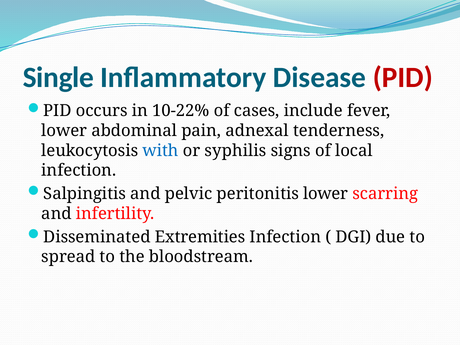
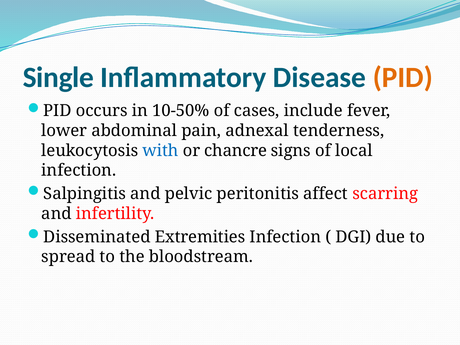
PID colour: red -> orange (403, 77)
10-22%: 10-22% -> 10-50% (181, 111)
syphilis: syphilis -> chancre (236, 151)
peritonitis lower: lower -> affect (326, 194)
